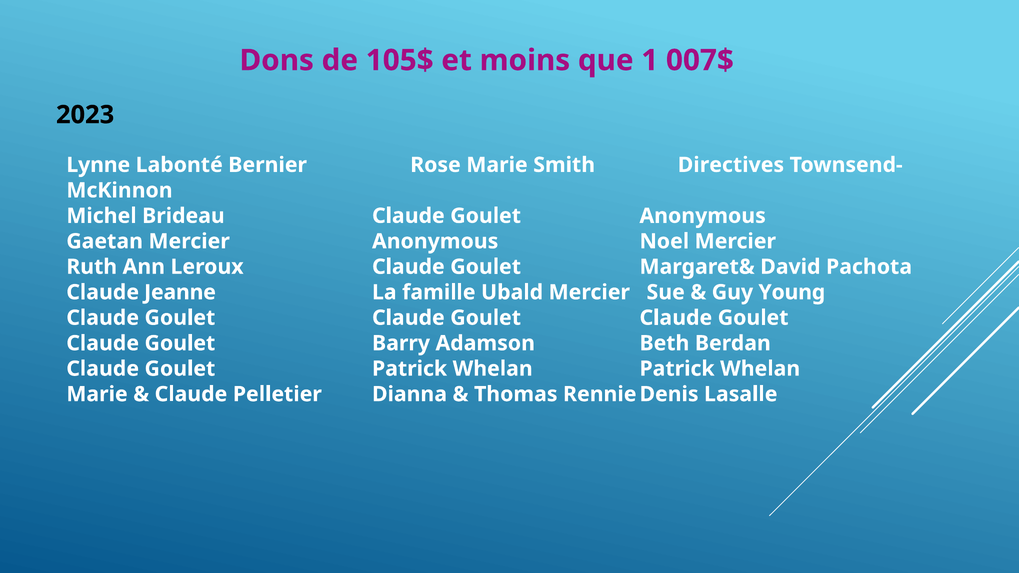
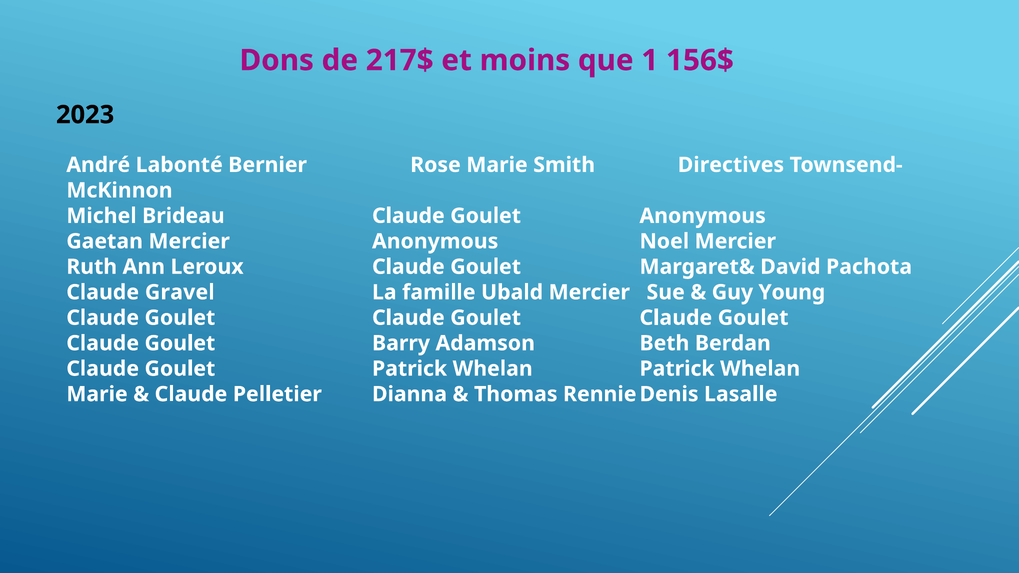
105$: 105$ -> 217$ (400, 60)
007$: 007$ -> 156$ (700, 60)
Lynne: Lynne -> André (98, 165)
Jeanne: Jeanne -> Gravel (180, 292)
